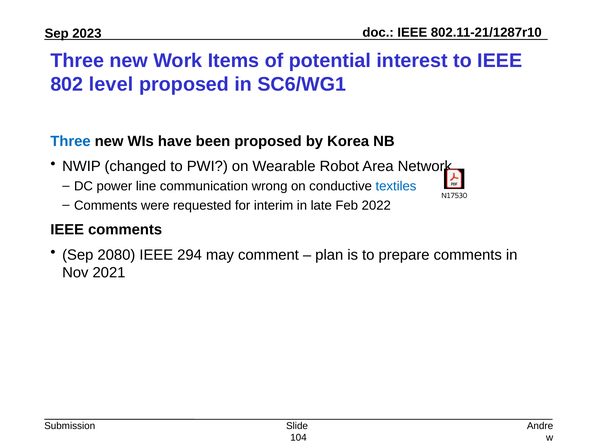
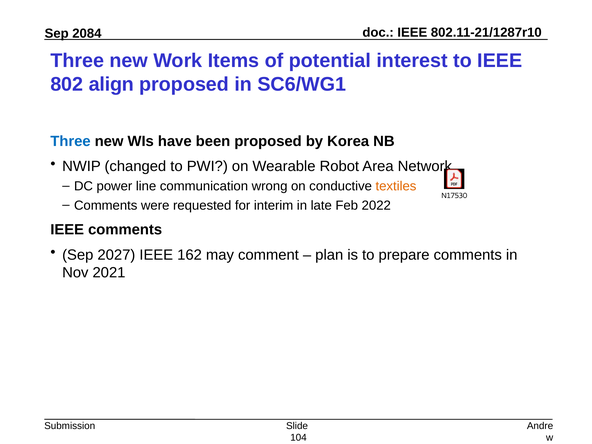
2023: 2023 -> 2084 (87, 34)
level: level -> align (111, 84)
textiles colour: blue -> orange (396, 186)
2080: 2080 -> 2027 (116, 255)
294: 294 -> 162 (190, 255)
